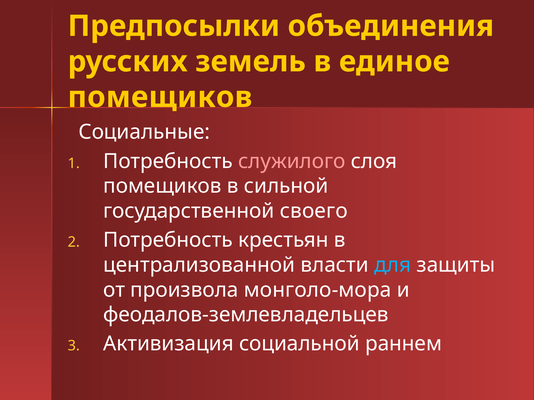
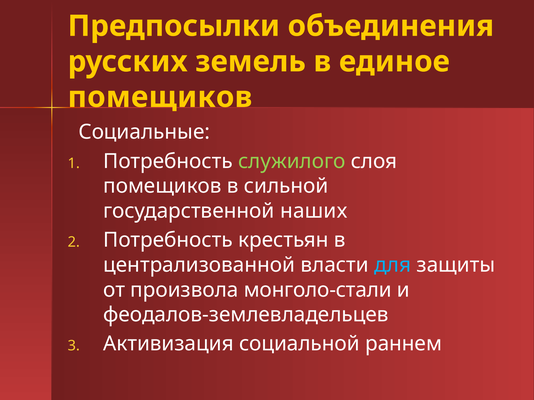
служилого colour: pink -> light green (292, 161)
своего: своего -> наших (314, 211)
монголо-мора: монголо-мора -> монголо-стали (318, 290)
